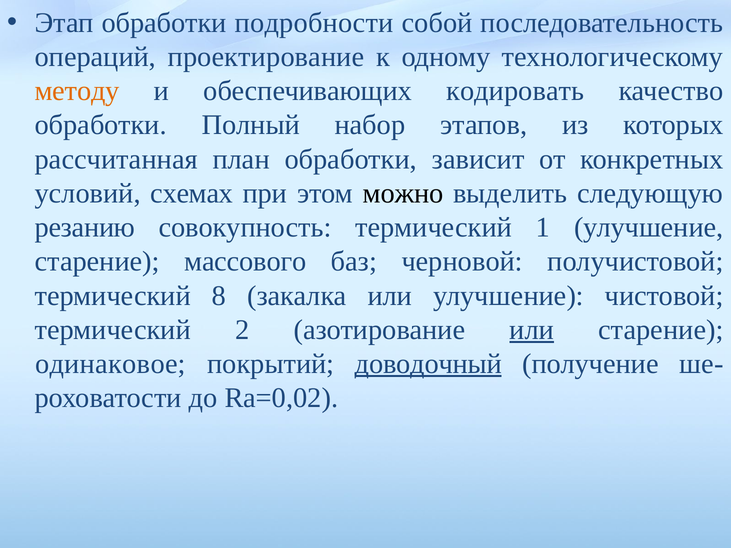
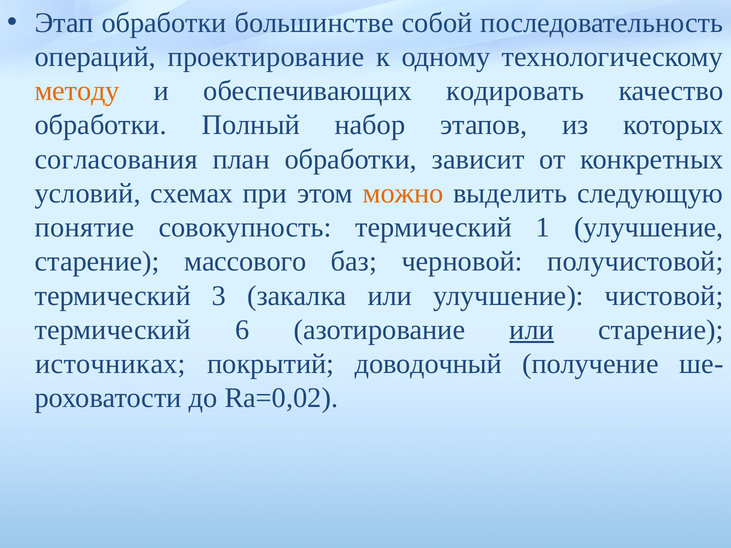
подробности: подробности -> большинстве (314, 23)
рассчитанная: рассчитанная -> согласования (116, 159)
можно colour: black -> orange (403, 193)
резанию: резанию -> понятие (85, 228)
8: 8 -> 3 (219, 296)
2: 2 -> 6 (242, 330)
одинаковое: одинаковое -> источниках (111, 364)
доводочный underline: present -> none (428, 364)
